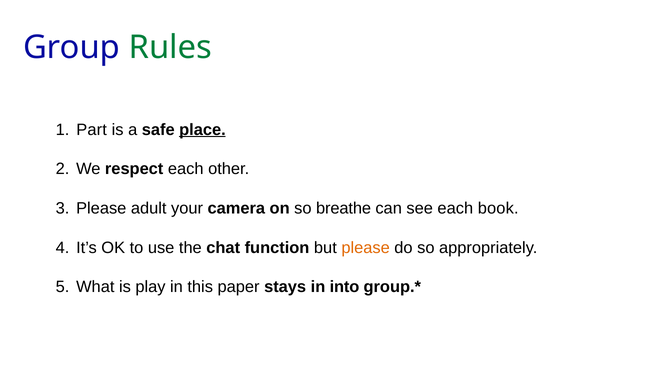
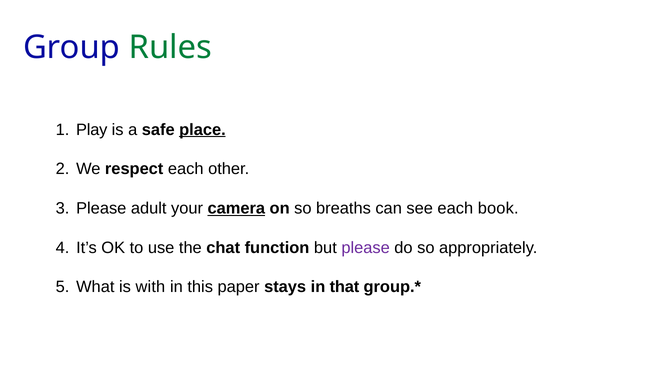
Part: Part -> Play (92, 130)
camera underline: none -> present (236, 209)
breathe: breathe -> breaths (343, 209)
please colour: orange -> purple (366, 248)
play: play -> with (150, 288)
into: into -> that (344, 288)
